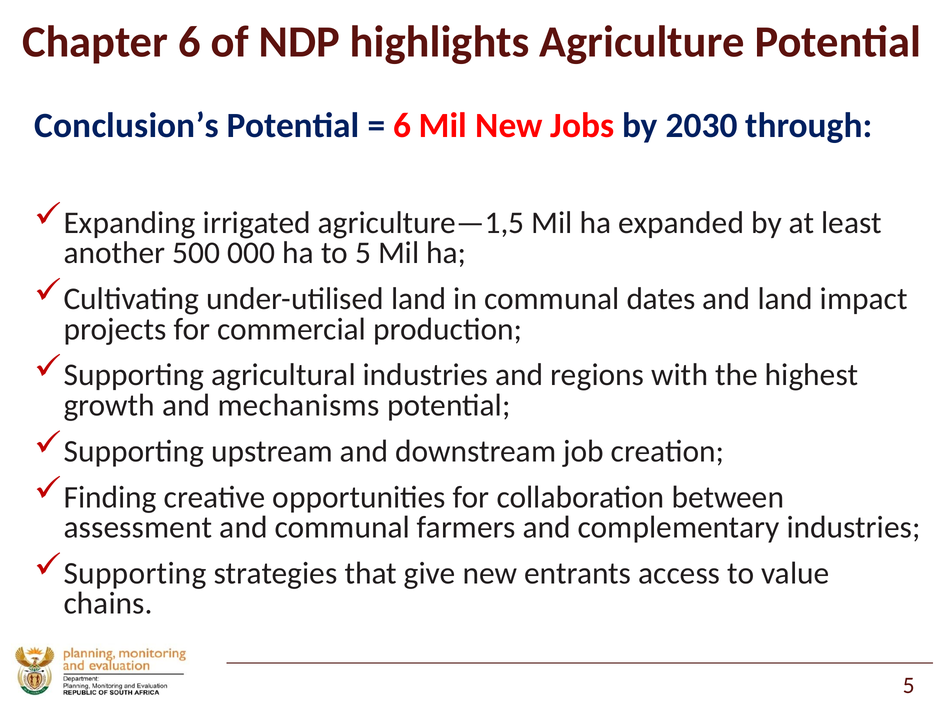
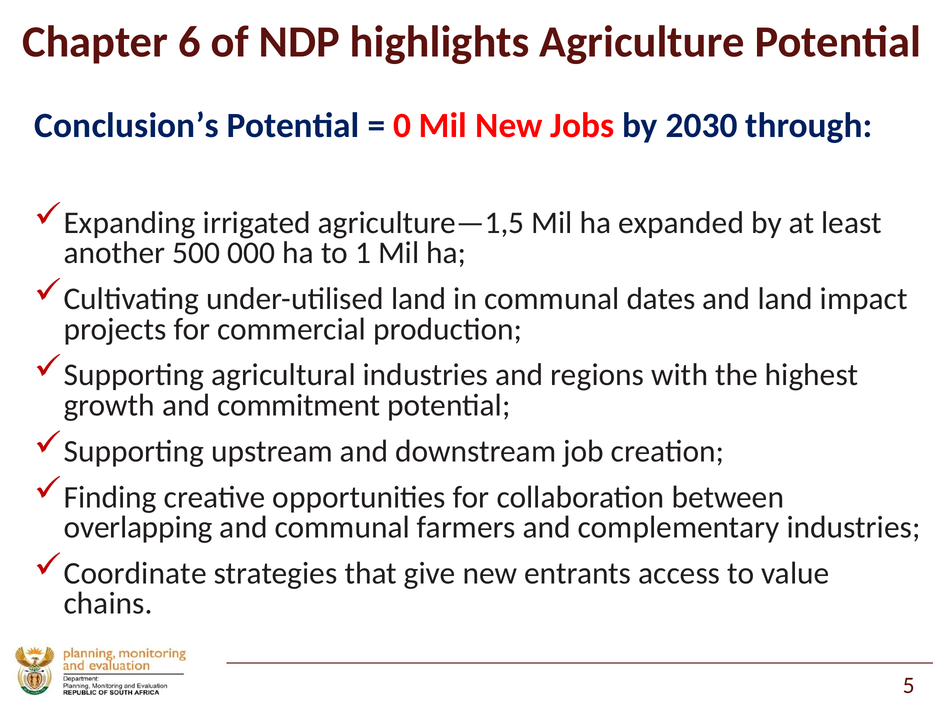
6: 6 -> 0 (402, 126)
to 5: 5 -> 1 (363, 253)
mechanisms: mechanisms -> commitment (299, 405)
assessment: assessment -> overlapping (138, 527)
Supporting: Supporting -> Coordinate (135, 573)
